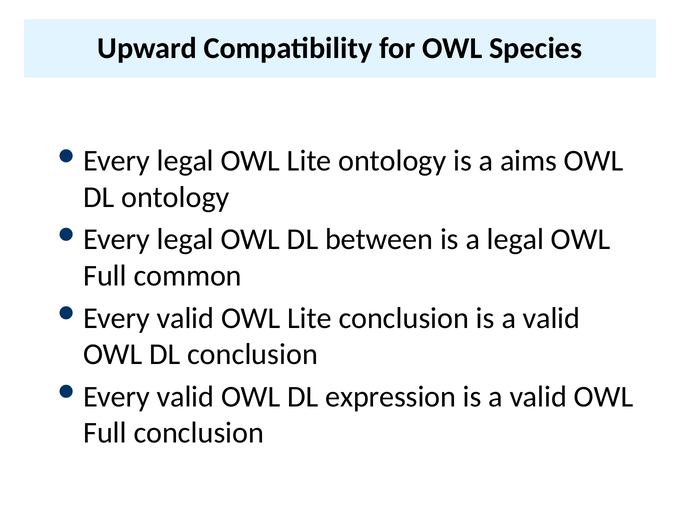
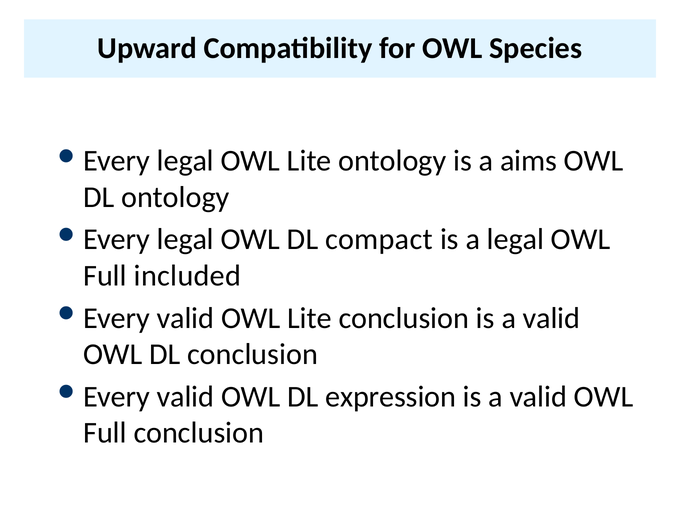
between: between -> compact (379, 239)
common: common -> included (188, 276)
